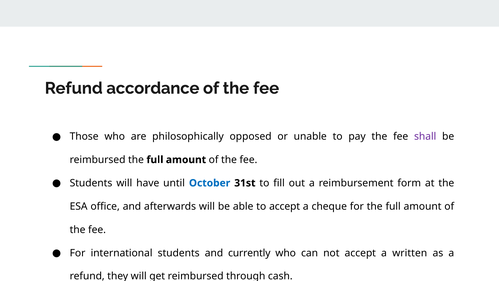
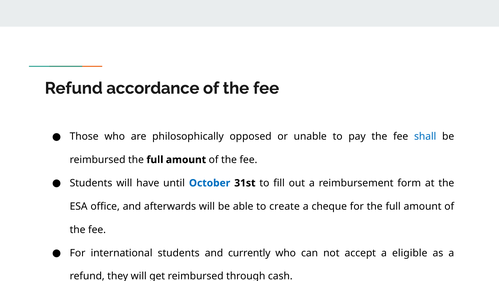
shall colour: purple -> blue (425, 136)
to accept: accept -> create (285, 206)
written: written -> eligible (410, 253)
